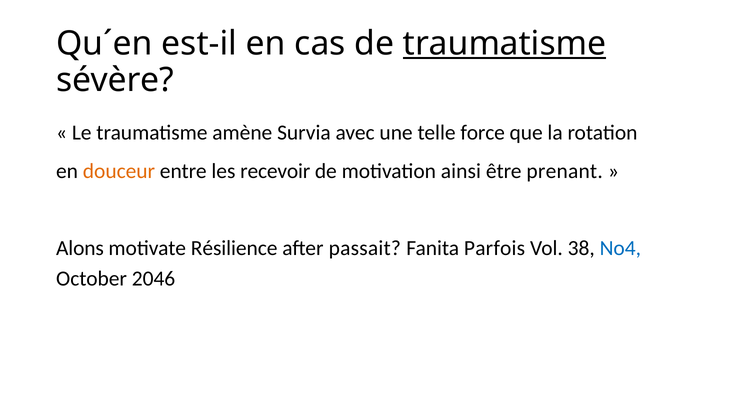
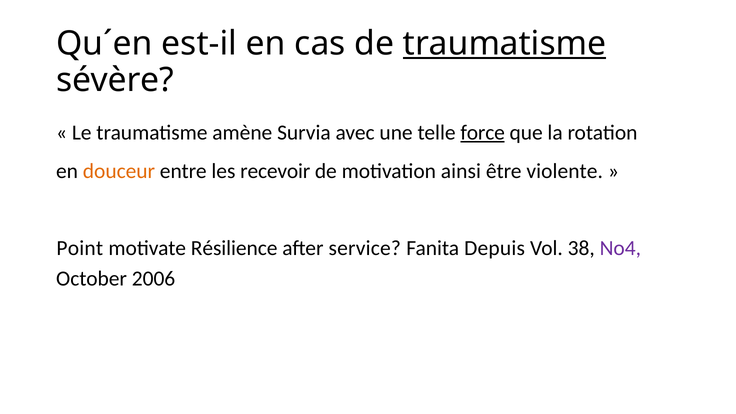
force underline: none -> present (483, 132)
prenant: prenant -> violente (565, 171)
Alons: Alons -> Point (80, 248)
passait: passait -> service (365, 248)
Parfois: Parfois -> Depuis (495, 248)
No4 colour: blue -> purple (620, 248)
2046: 2046 -> 2006 (154, 279)
